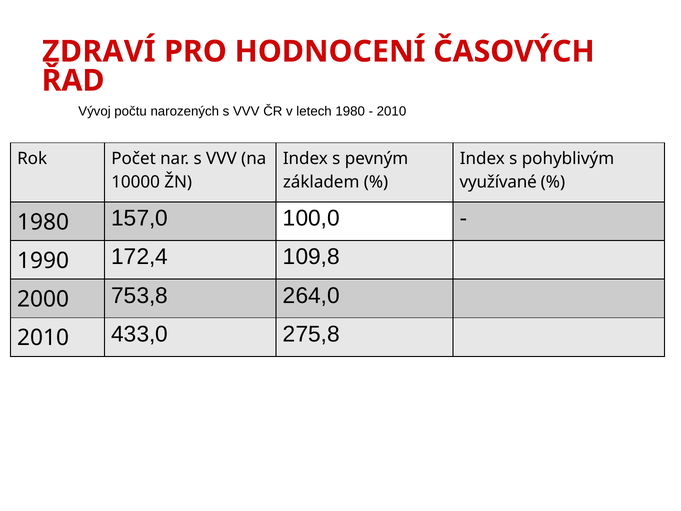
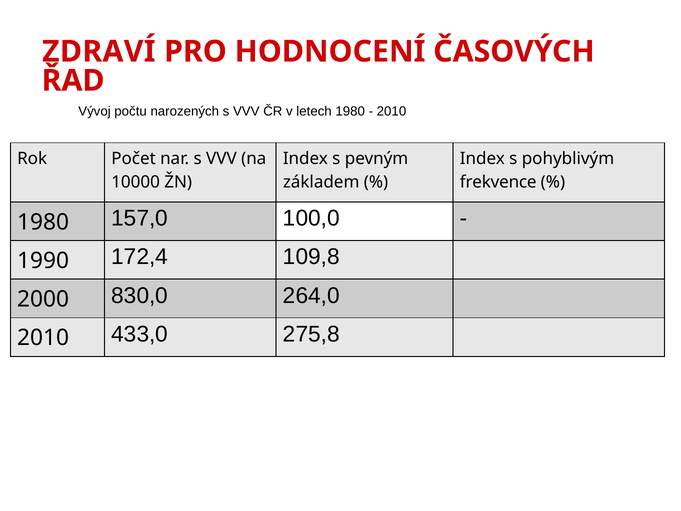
využívané: využívané -> frekvence (498, 182)
753,8: 753,8 -> 830,0 (140, 295)
